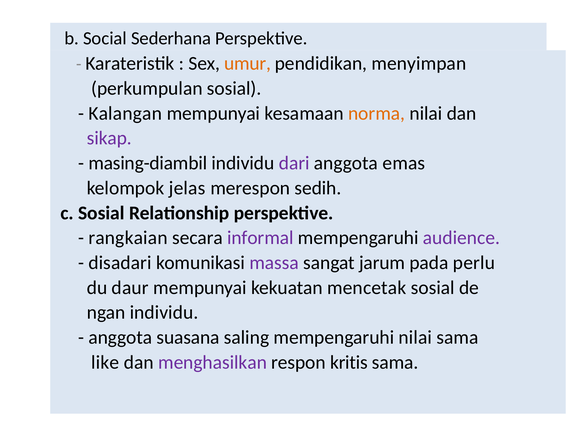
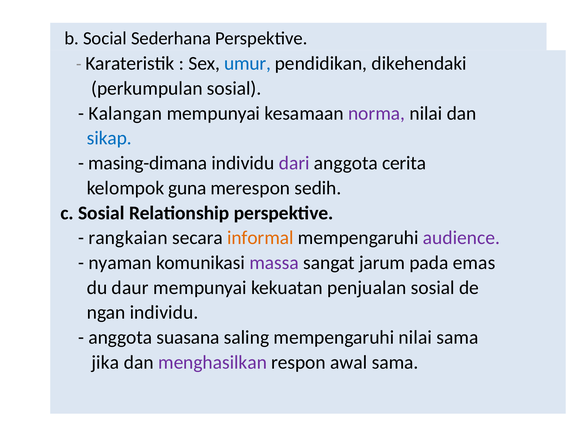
umur colour: orange -> blue (247, 64)
menyimpan: menyimpan -> dikehendaki (419, 64)
norma colour: orange -> purple (377, 113)
sikap colour: purple -> blue (109, 138)
masing-diambil: masing-diambil -> masing-dimana (148, 163)
emas: emas -> cerita (404, 163)
jelas: jelas -> guna (187, 188)
informal colour: purple -> orange (260, 238)
disadari: disadari -> nyaman (120, 263)
perlu: perlu -> emas (474, 263)
mencetak: mencetak -> penjualan (367, 288)
like: like -> jika (105, 362)
kritis: kritis -> awal (349, 362)
